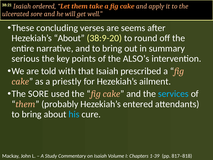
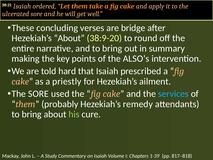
seems: seems -> bridge (133, 28)
serious: serious -> making (26, 59)
with: with -> hard (67, 71)
entered: entered -> remedy (138, 104)
his colour: light blue -> light green (74, 114)
